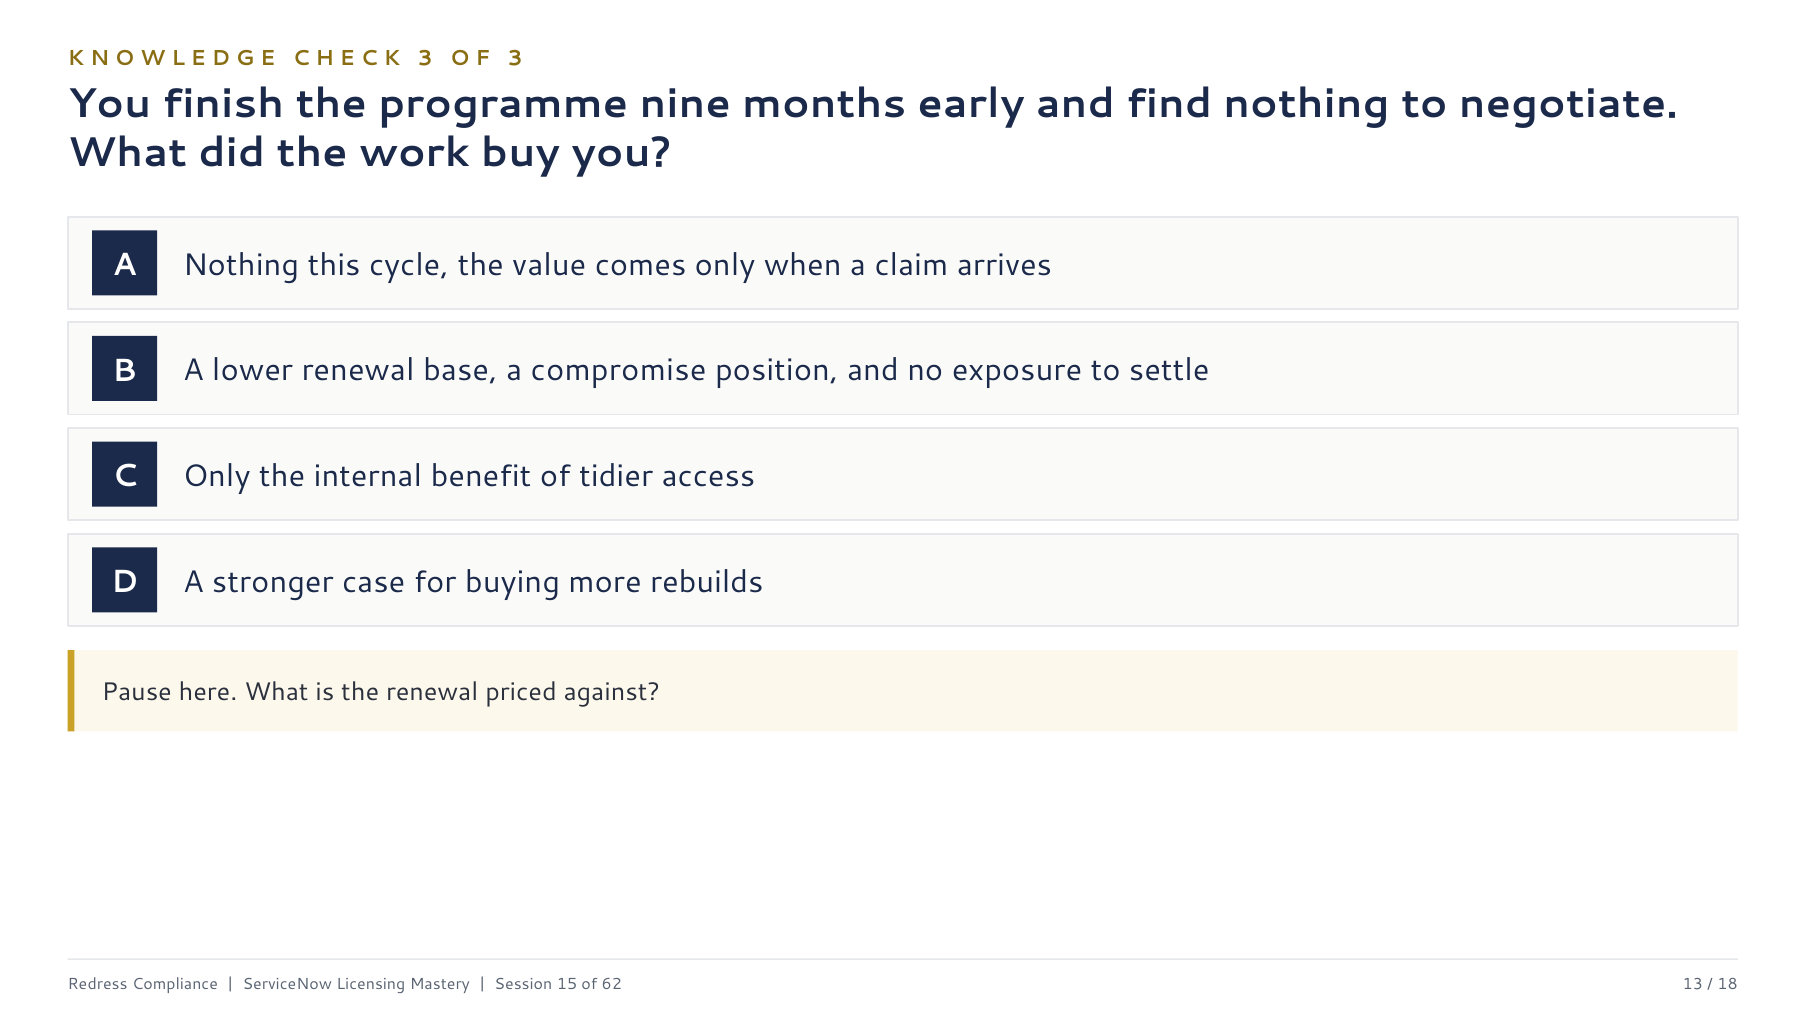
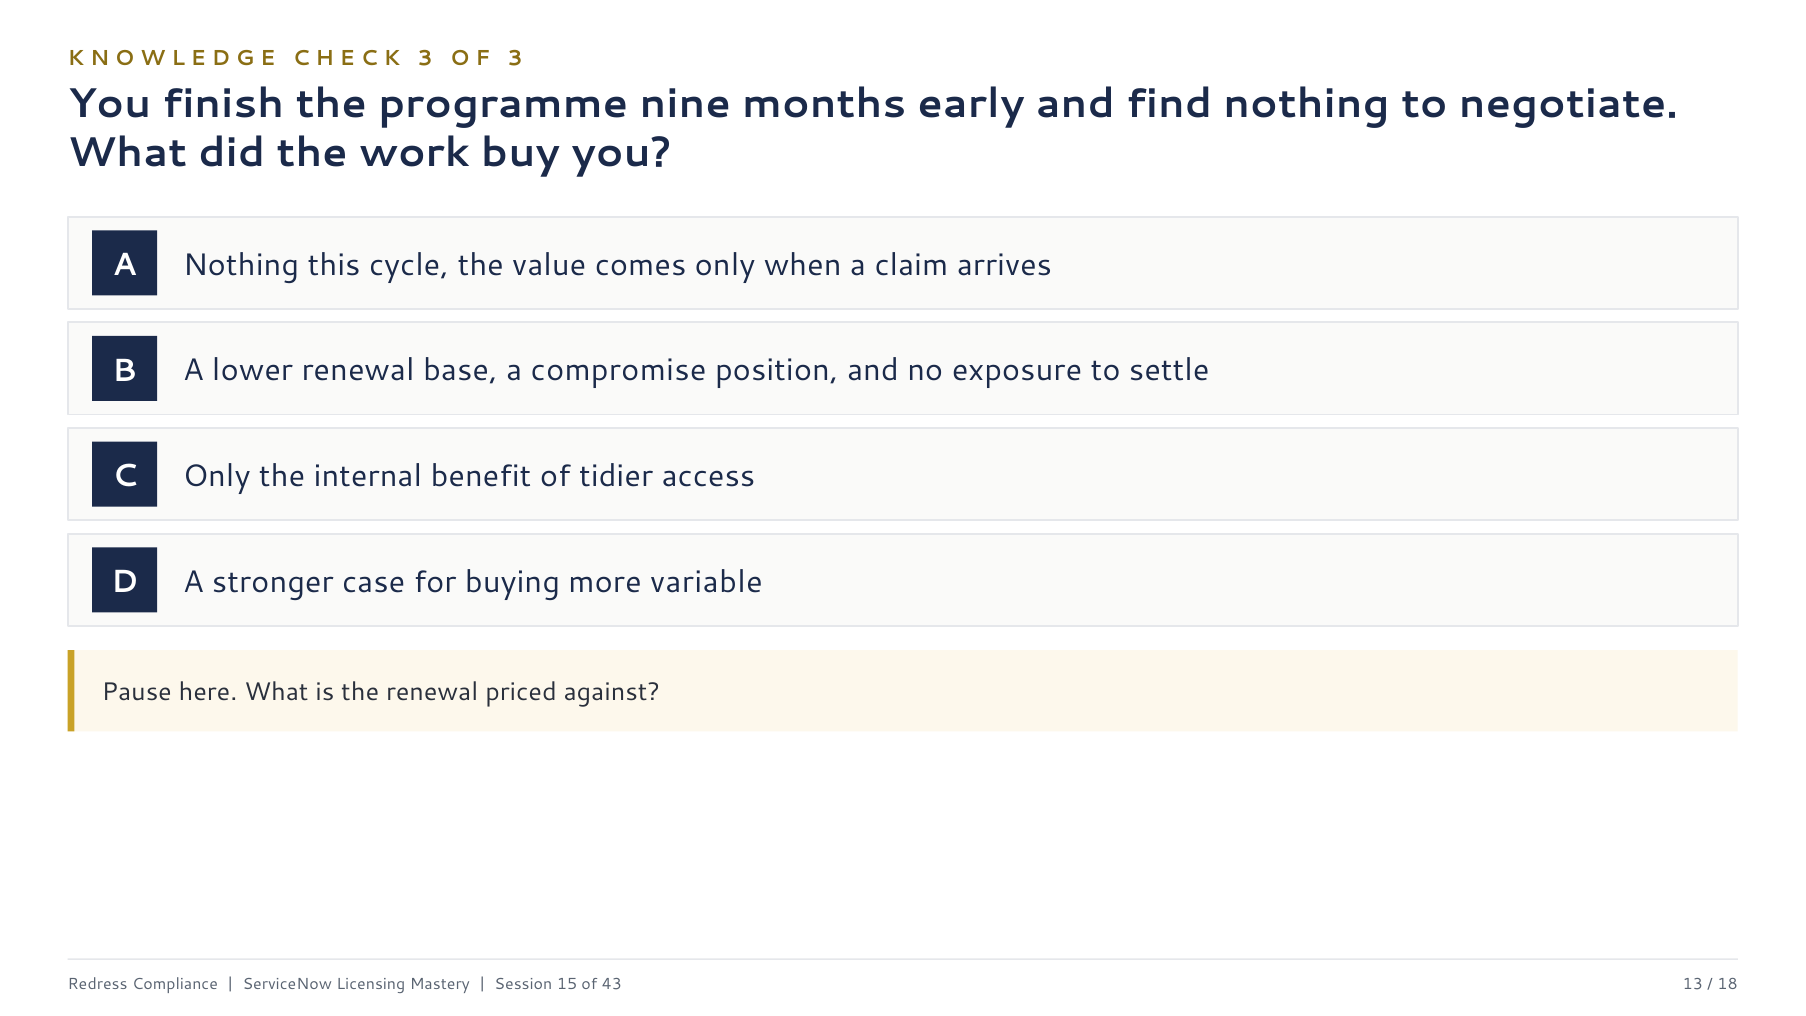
rebuilds: rebuilds -> variable (707, 582)
62: 62 -> 43 (612, 984)
